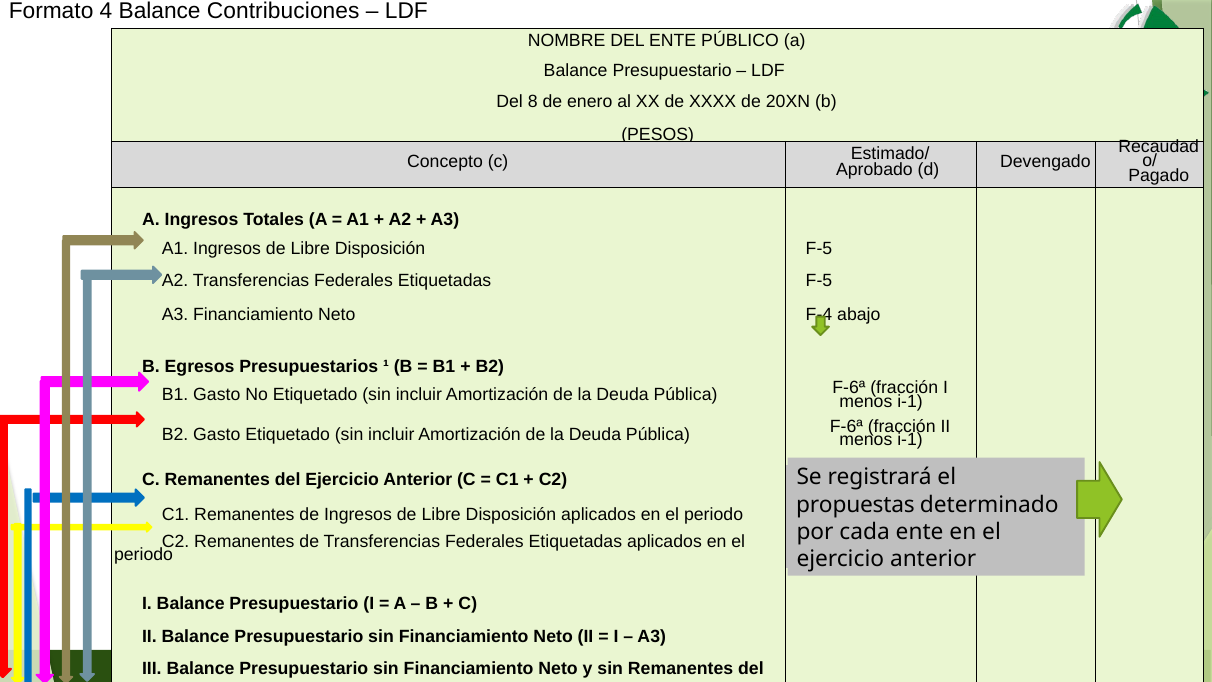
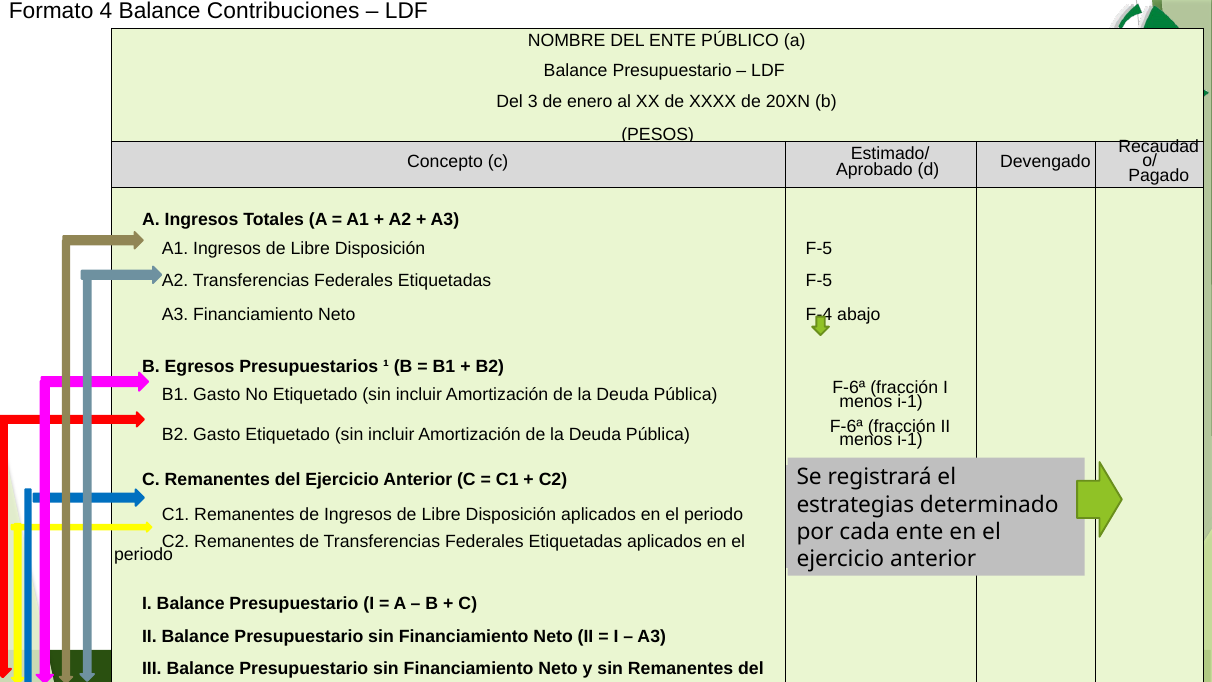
8: 8 -> 3 (533, 102)
propuestas: propuestas -> estrategias (855, 505)
